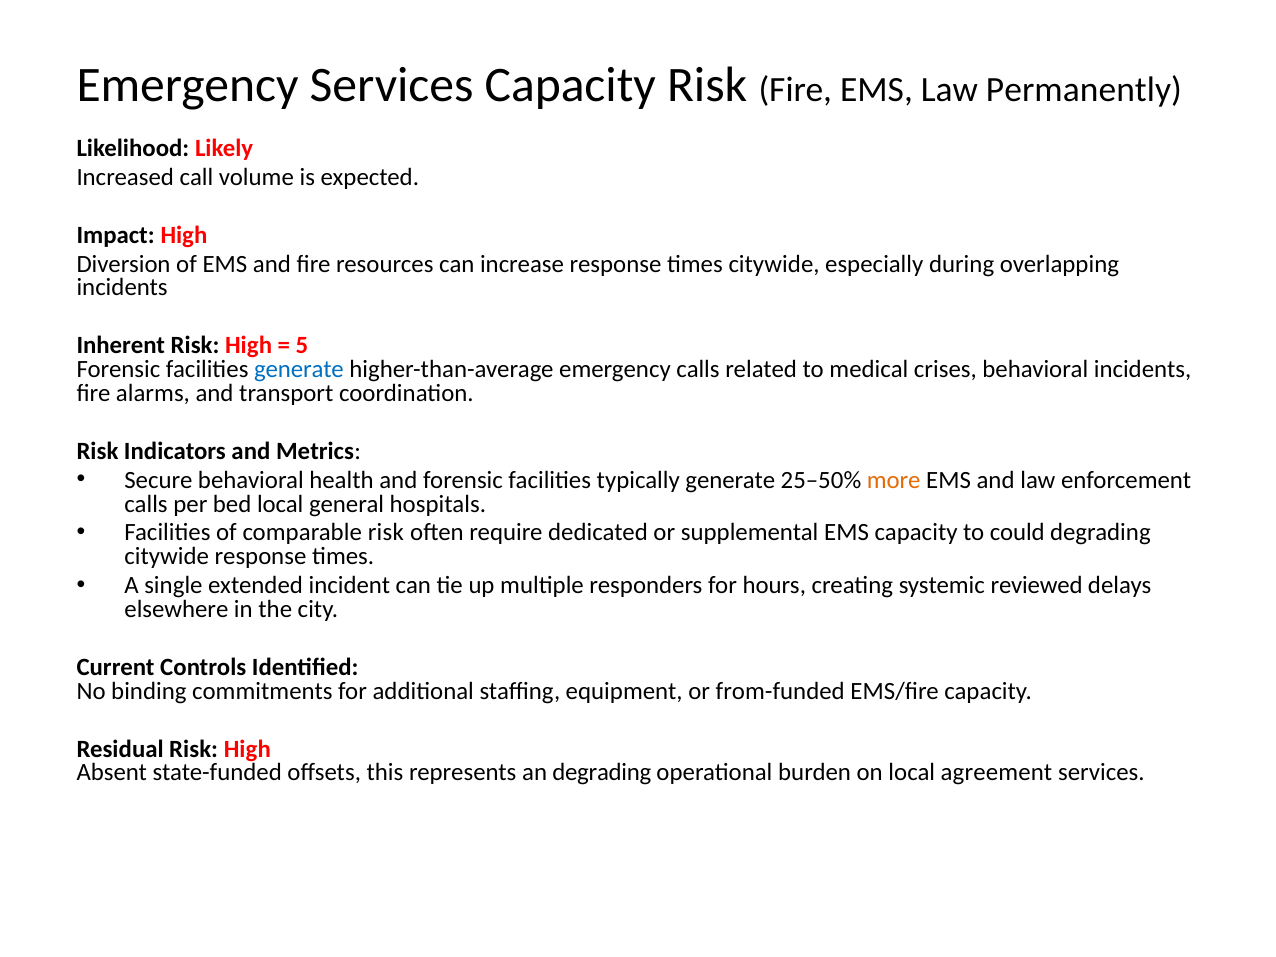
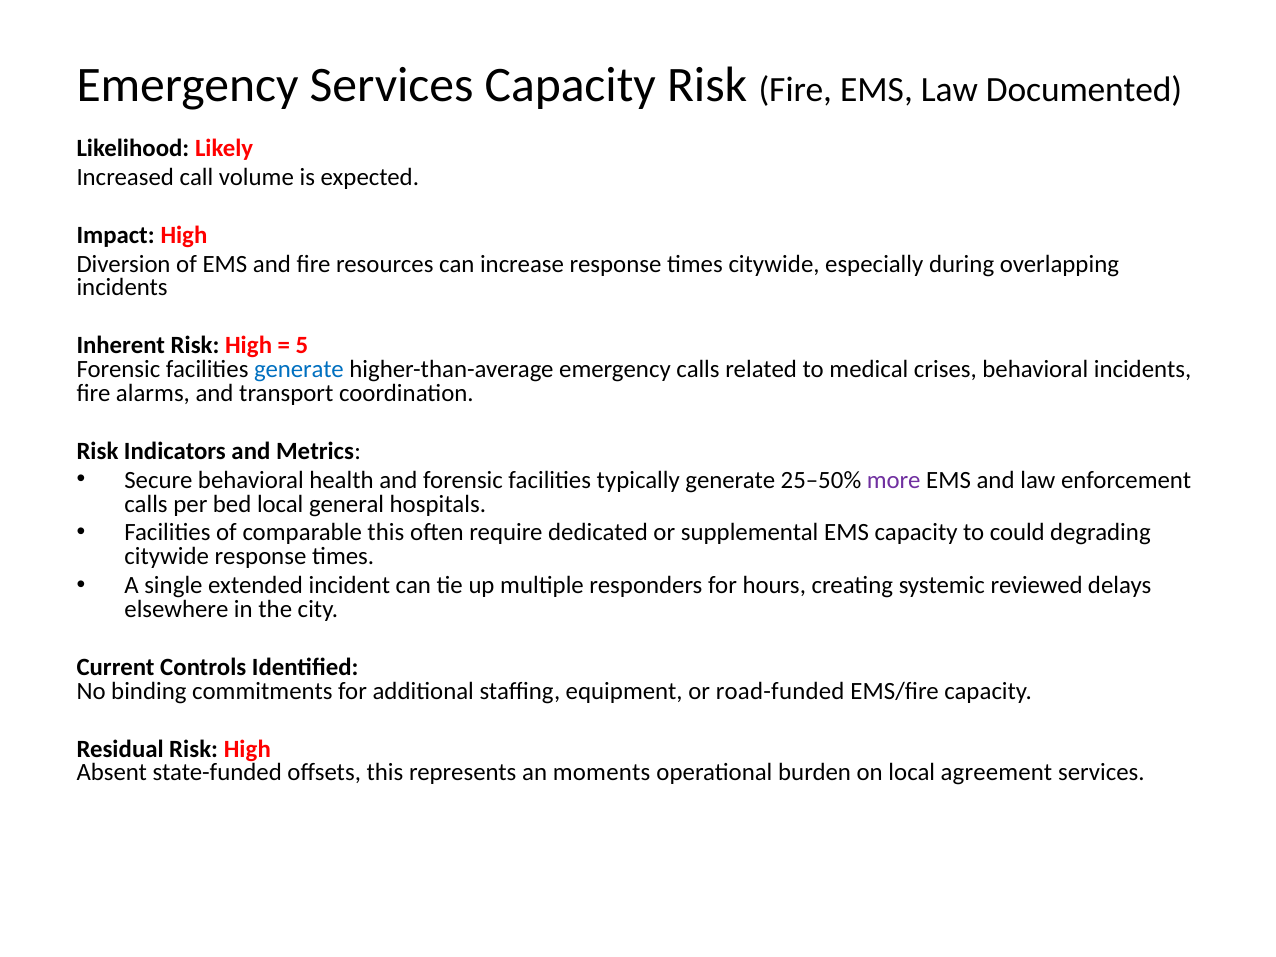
Permanently: Permanently -> Documented (1084, 90)
more colour: orange -> purple (894, 480)
comparable risk: risk -> this (386, 533)
from-funded: from-funded -> road-funded (780, 691)
an degrading: degrading -> moments (602, 773)
